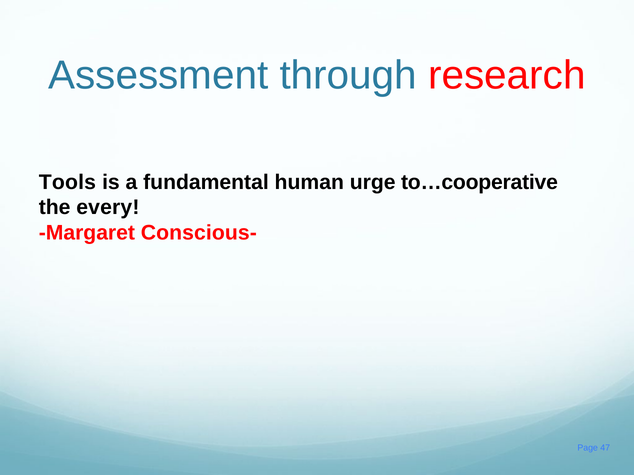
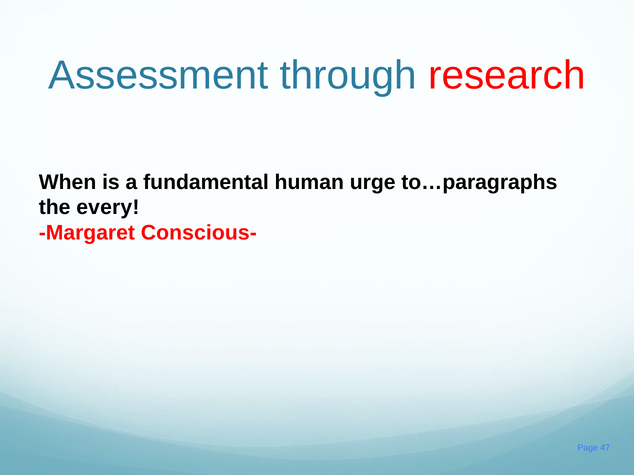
Tools: Tools -> When (68, 182)
to…cooperative: to…cooperative -> to…paragraphs (479, 182)
